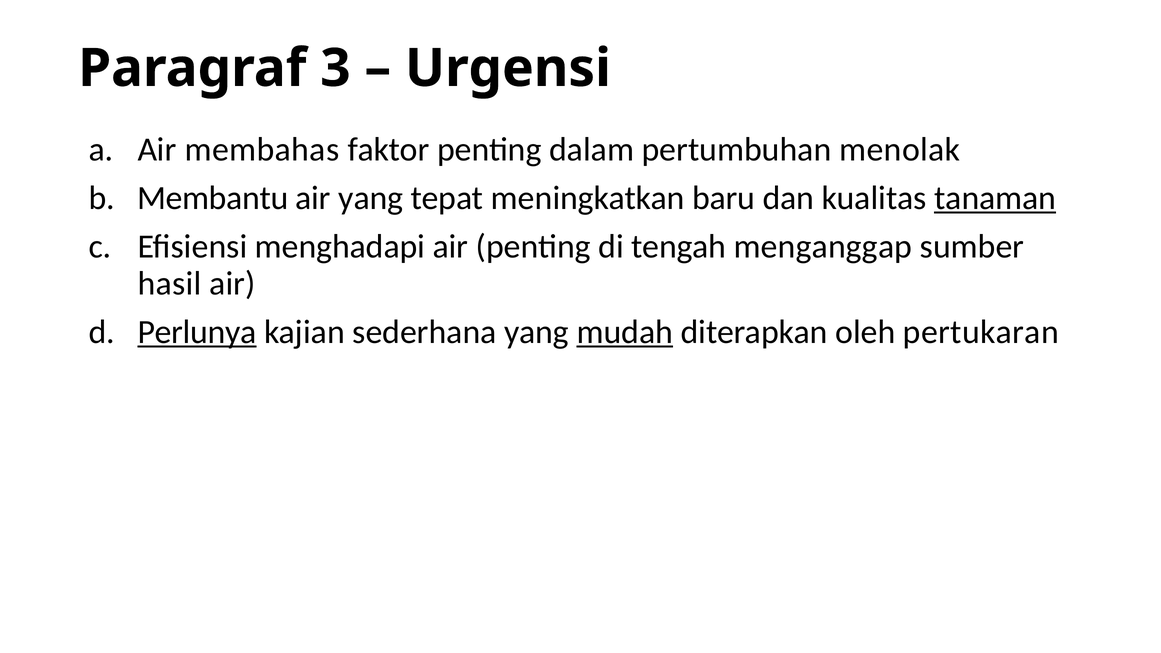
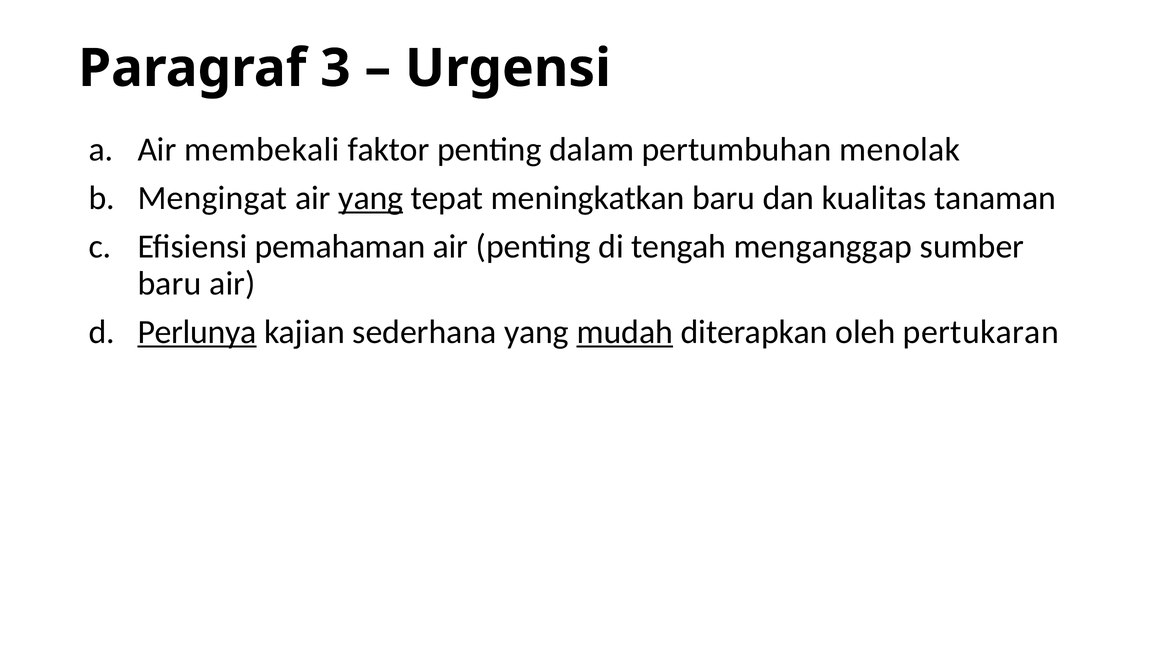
membahas: membahas -> membekali (262, 149)
Membantu: Membantu -> Mengingat (212, 198)
yang underline: none -> present (371, 198)
tanaman underline: present -> none (995, 198)
menghadapi: menghadapi -> pemahaman (340, 247)
hasil: hasil -> baru (170, 283)
